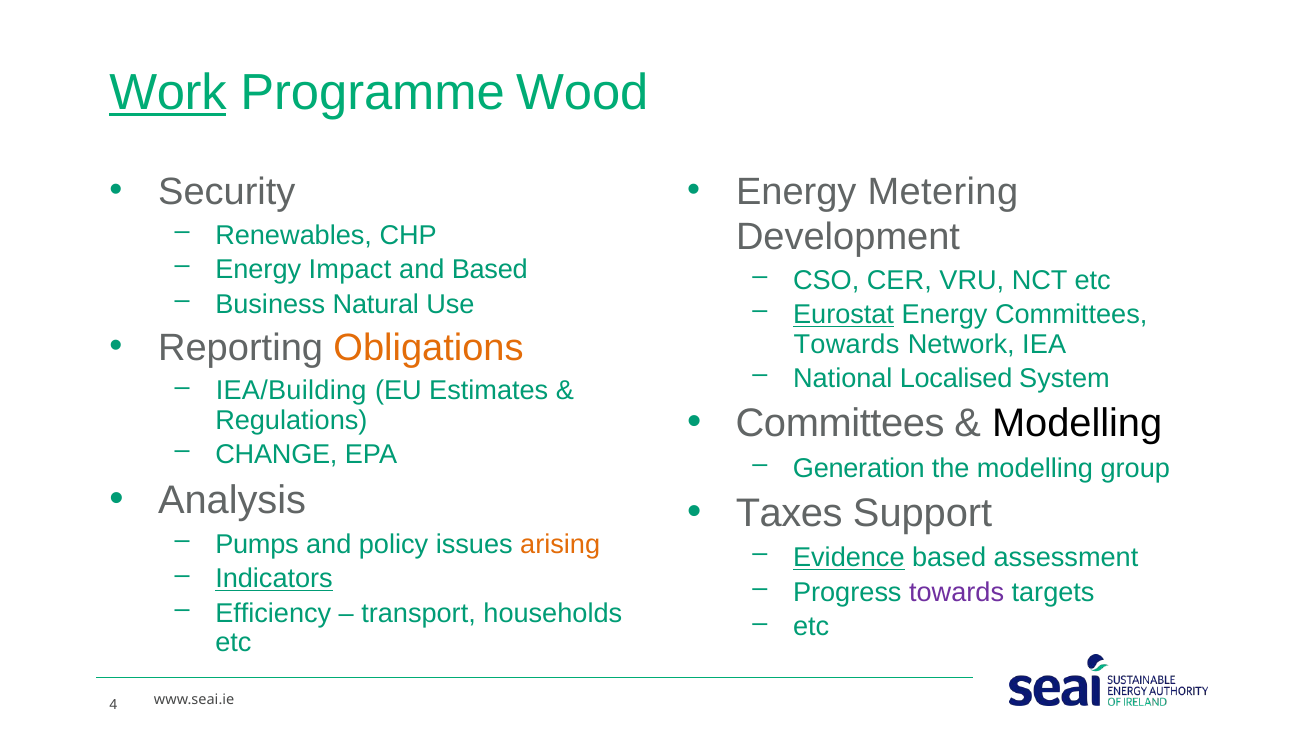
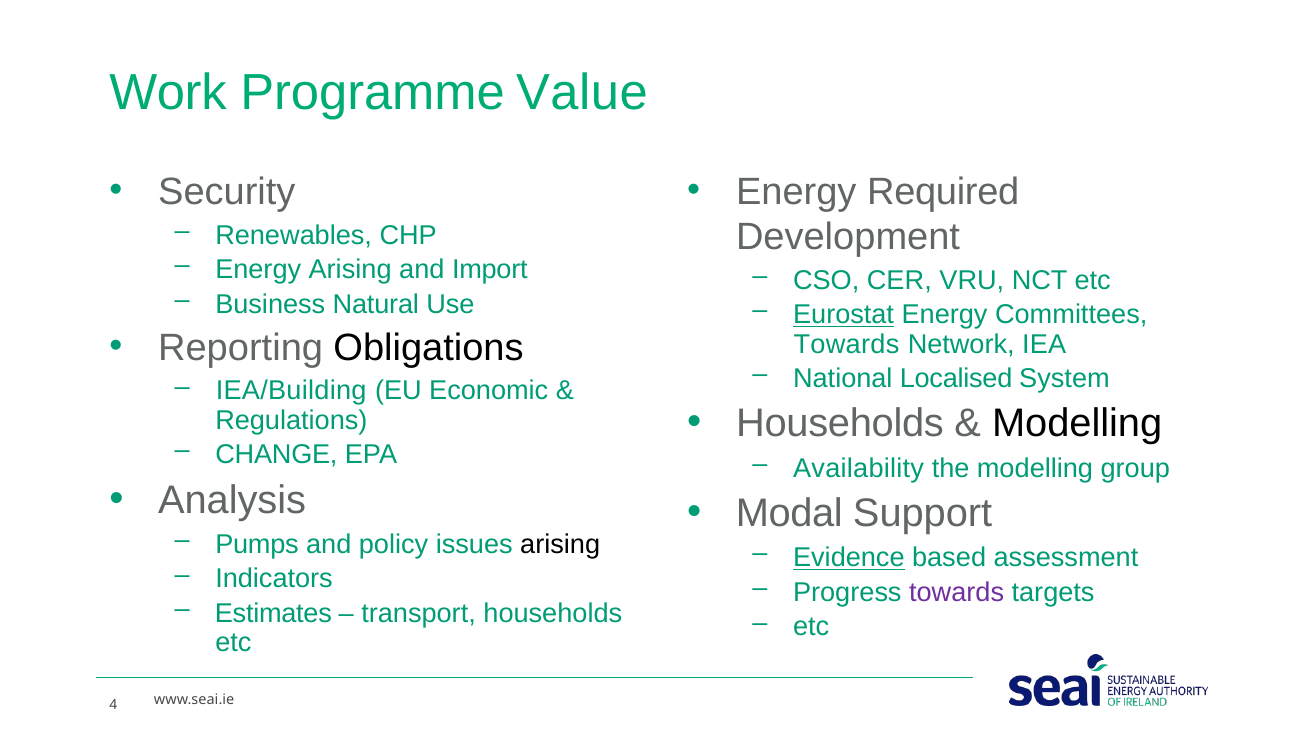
Work underline: present -> none (168, 93)
Wood: Wood -> Value (582, 93)
Metering: Metering -> Required (943, 192)
Energy Impact: Impact -> Arising (350, 270)
and Based: Based -> Import (490, 270)
Obligations colour: orange -> black (429, 348)
Estimates: Estimates -> Economic (489, 391)
Committees: Committees -> Households (840, 424)
Generation: Generation -> Availability (859, 469)
Taxes: Taxes -> Modal (789, 514)
arising colour: orange -> black (560, 545)
Indicators underline: present -> none (274, 579)
Efficiency: Efficiency -> Estimates (273, 614)
